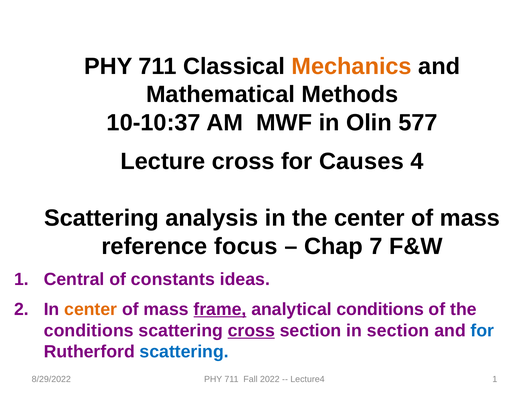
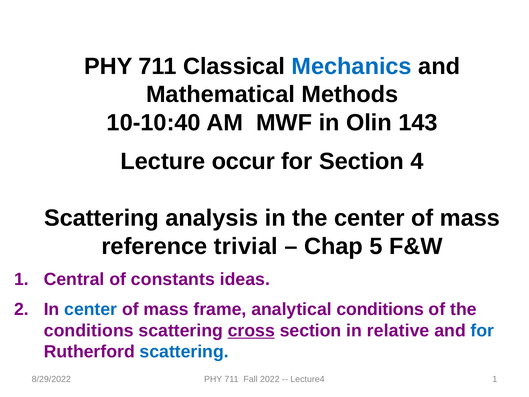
Mechanics colour: orange -> blue (352, 66)
10-10:37: 10-10:37 -> 10-10:40 (154, 123)
577: 577 -> 143 (418, 123)
Lecture cross: cross -> occur (243, 161)
for Causes: Causes -> Section (362, 161)
focus: focus -> trivial (246, 246)
7: 7 -> 5 (376, 246)
center colour: orange -> blue (91, 309)
frame underline: present -> none (220, 309)
in section: section -> relative (398, 330)
